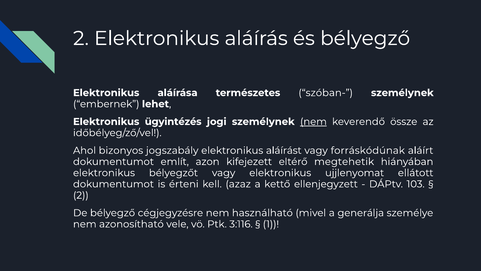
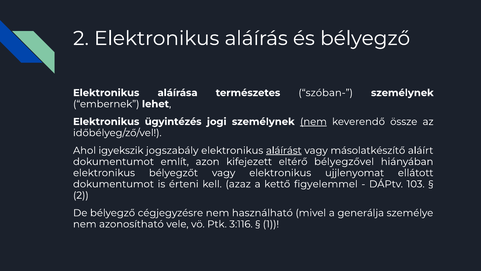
bizonyos: bizonyos -> igyekszik (121, 150)
aláírást underline: none -> present (284, 150)
forráskódúnak: forráskódúnak -> másolatkészítő (368, 150)
megtehetik: megtehetik -> bélyegzővel (344, 161)
ellenjegyzett: ellenjegyzett -> figyelemmel (326, 184)
